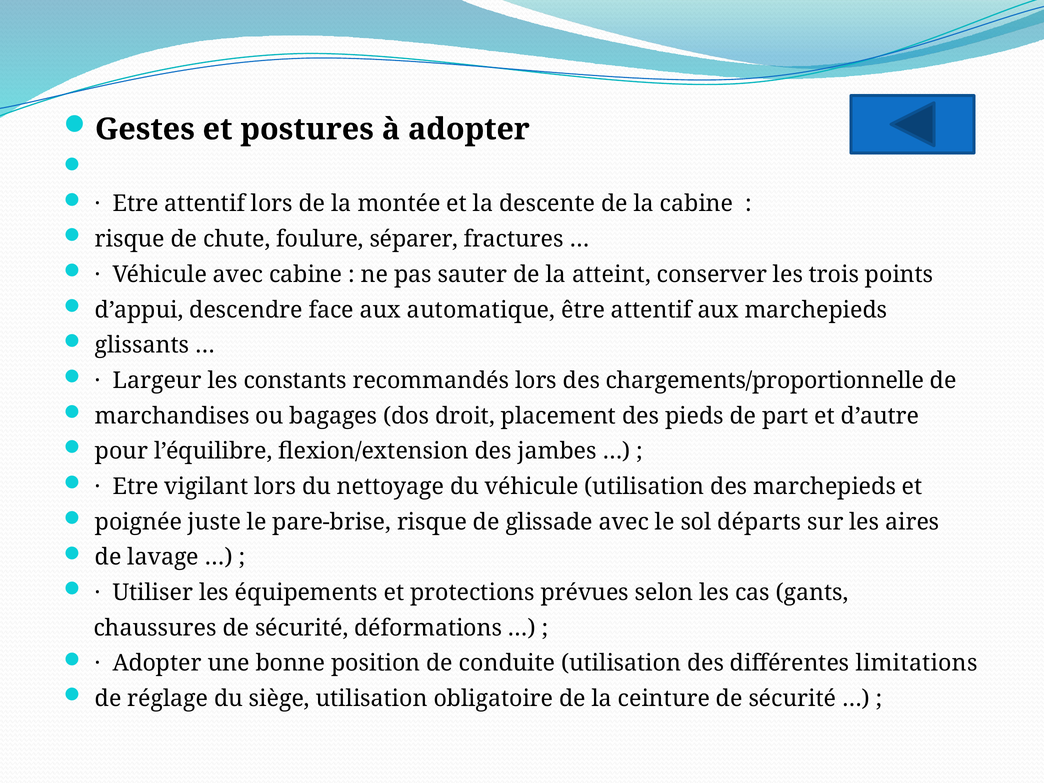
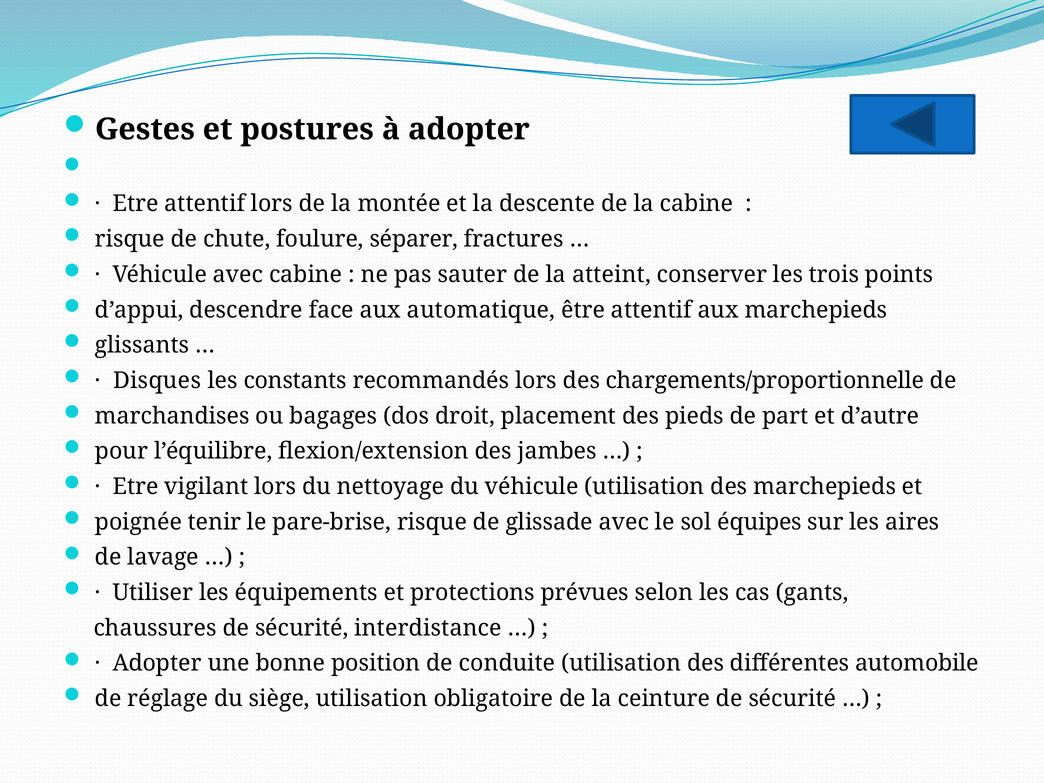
Largeur: Largeur -> Disques (157, 381)
juste: juste -> tenir (215, 522)
départs: départs -> équipes (760, 522)
déformations: déformations -> interdistance (428, 628)
limitations: limitations -> automobile (917, 663)
